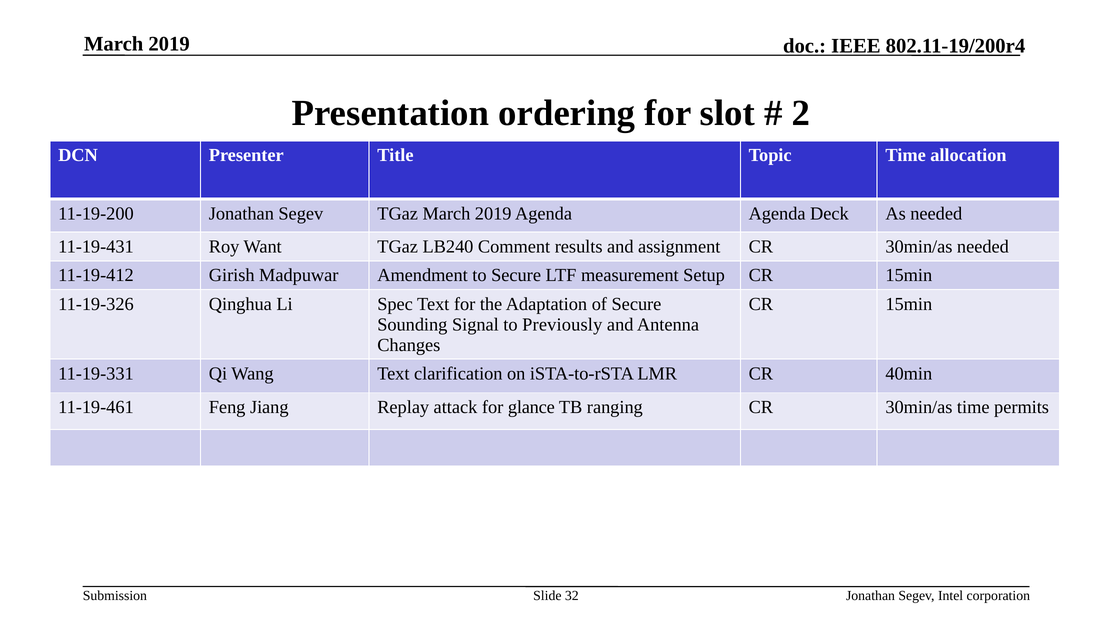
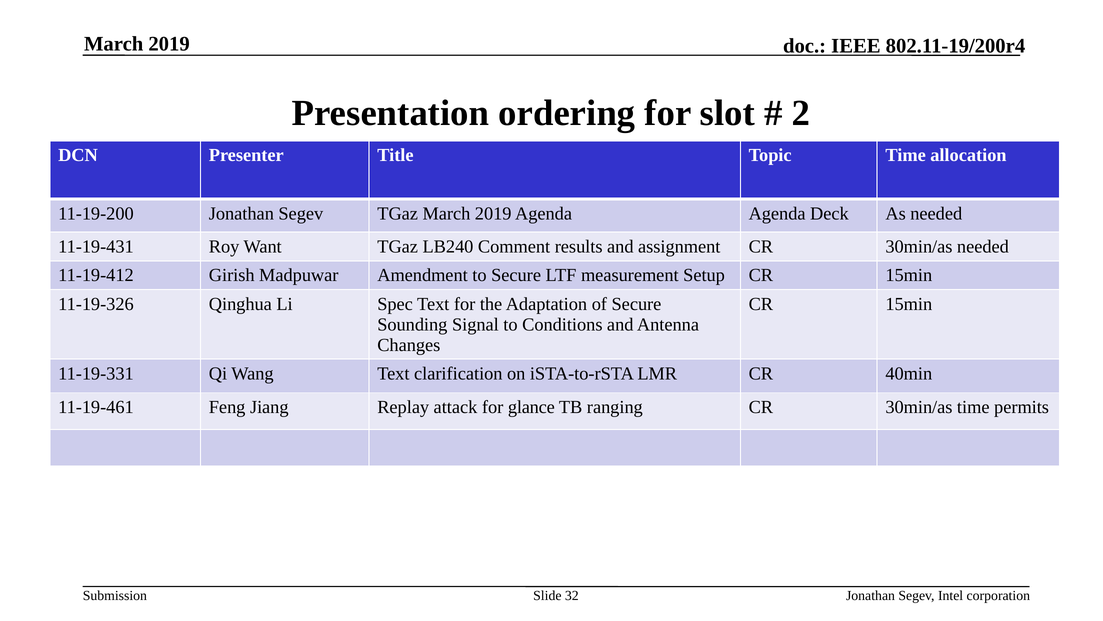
Previously: Previously -> Conditions (562, 324)
